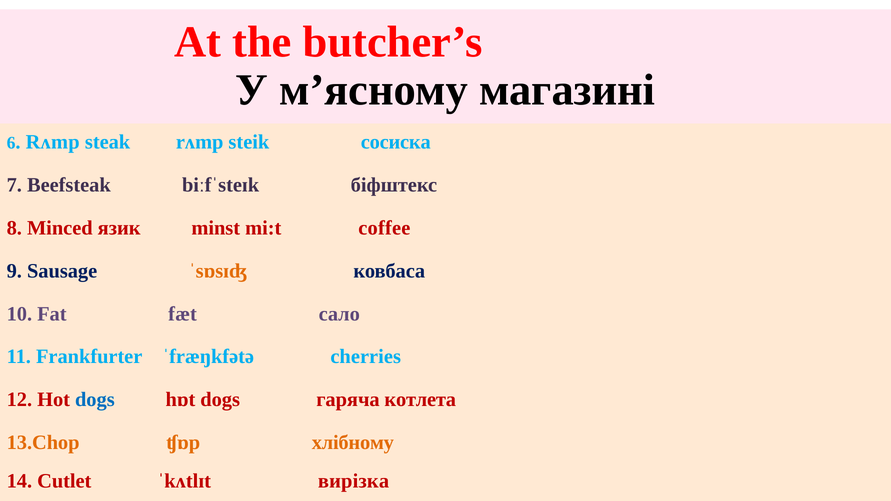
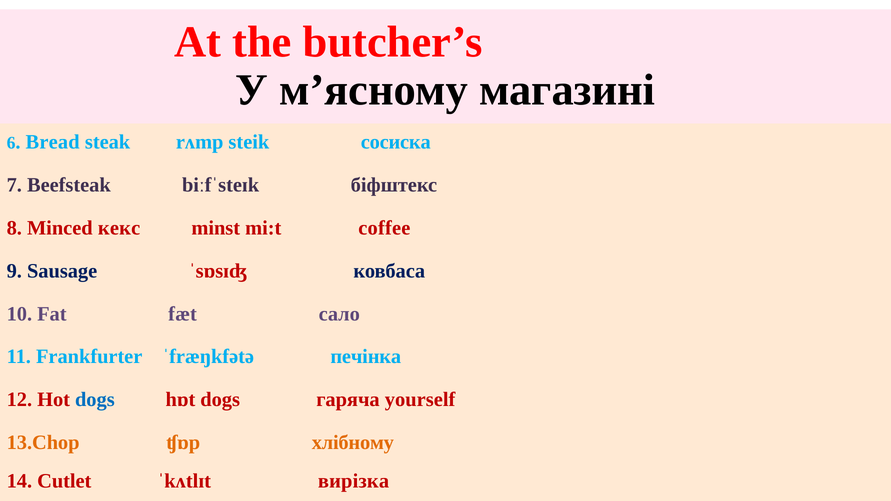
Rʌmp: Rʌmp -> Bread (53, 142)
язик: язик -> кекс (119, 228)
ˈsɒsɪʤ colour: orange -> red (218, 271)
cherries: cherries -> печінка (366, 357)
котлета: котлета -> yourself (420, 400)
